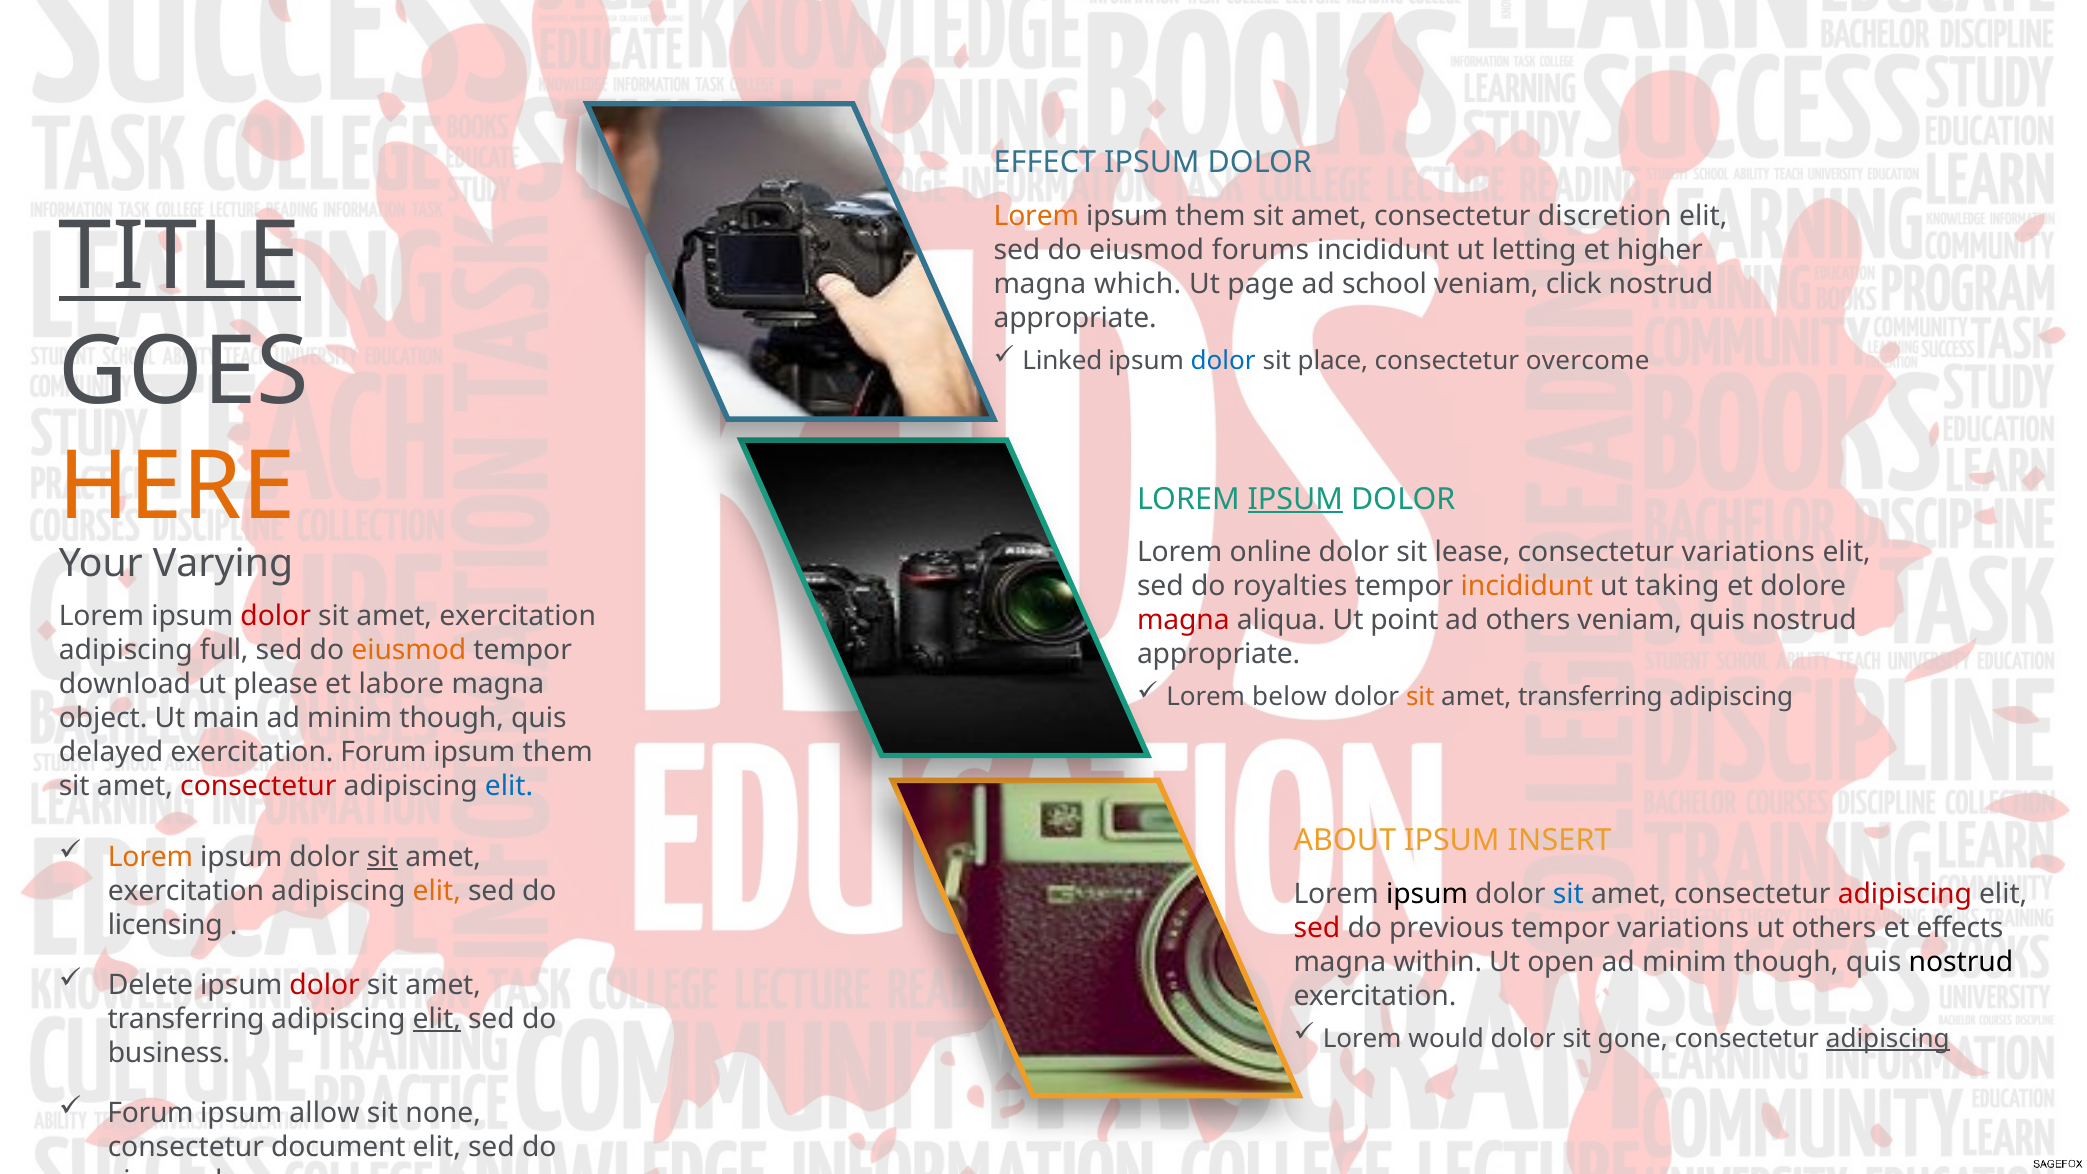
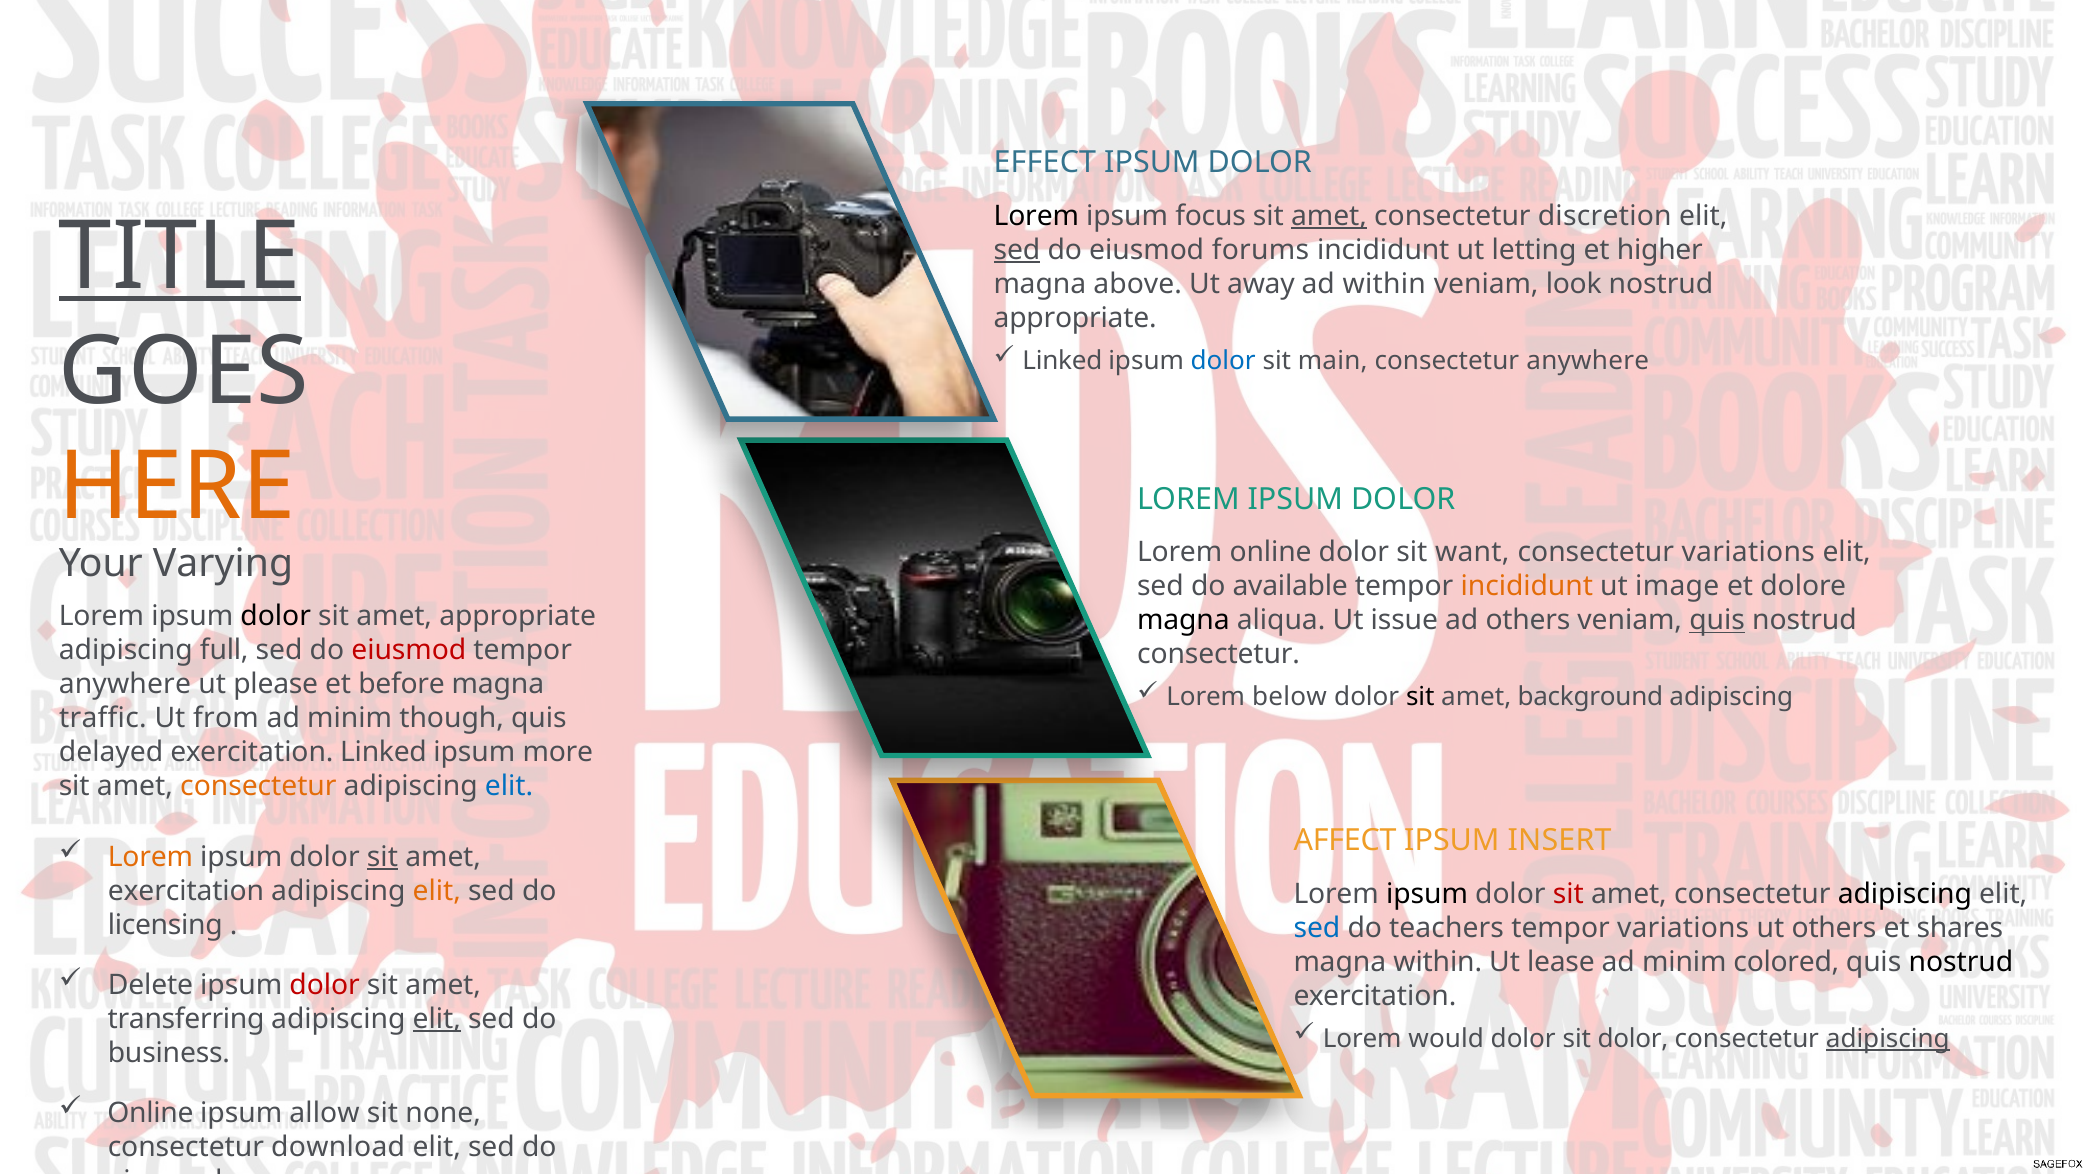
Lorem colour: orange -> black (1036, 216)
them: them -> focus (1211, 216)
amet underline: none -> present (1329, 216)
sed underline: none -> present (1017, 250)
which: which -> above (1138, 284)
page: page -> away (1261, 284)
ad school: school -> within (1384, 284)
click: click -> look (1574, 284)
place: place -> main (1333, 361)
consectetur overcome: overcome -> anywhere (1588, 361)
IPSUM underline: present -> none (1295, 499)
lease: lease -> want (1472, 552)
royalties: royalties -> available (1290, 586)
taking: taking -> image (1677, 586)
dolor colour: red -> black (276, 617)
exercitation: exercitation -> appropriate (518, 617)
magna colour: red -> black (1183, 620)
point: point -> issue (1404, 620)
quis underline: none -> present (1717, 620)
eiusmod colour: orange -> red (409, 650)
appropriate: appropriate -> consectetur (1219, 654)
download: download -> anywhere (125, 684)
labore: labore -> before (402, 684)
sit colour: orange -> black (1420, 697)
transferring: transferring -> background (1590, 697)
object: object -> traffic (103, 718)
main: main -> from (226, 718)
exercitation Forum: Forum -> Linked (384, 752)
them: them -> more (558, 752)
consectetur colour: red -> orange (258, 786)
ABOUT: ABOUT -> AFFECT (1345, 840)
sit colour: blue -> red (1568, 894)
adipiscing colour: red -> black (1905, 894)
sed colour: red -> blue (1317, 928)
previous: previous -> teachers (1447, 928)
effects: effects -> shares (1960, 928)
open: open -> lease (1561, 962)
though: though -> colored (1786, 962)
sit gone: gone -> dolor (1633, 1039)
Forum: Forum -> Online (151, 1113)
document: document -> download (338, 1147)
